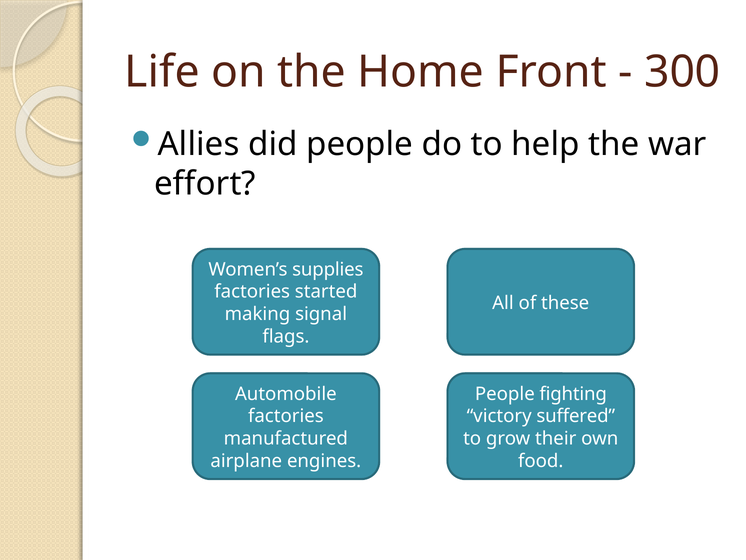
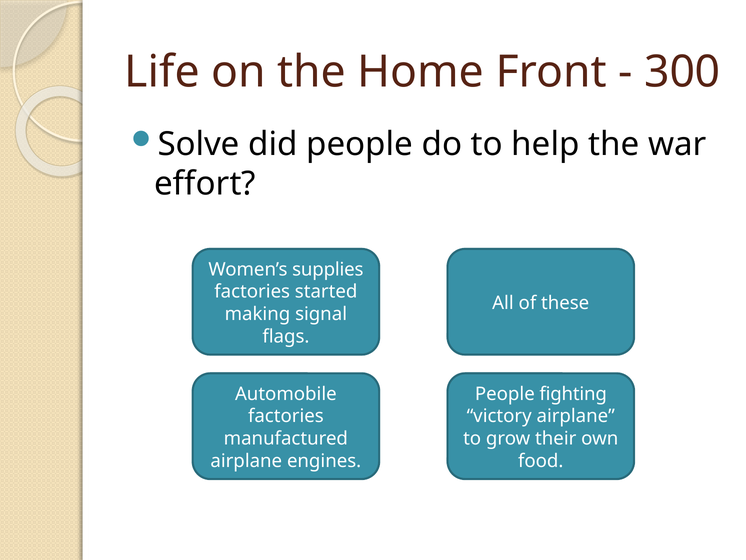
Allies: Allies -> Solve (199, 144)
victory suffered: suffered -> airplane (576, 416)
